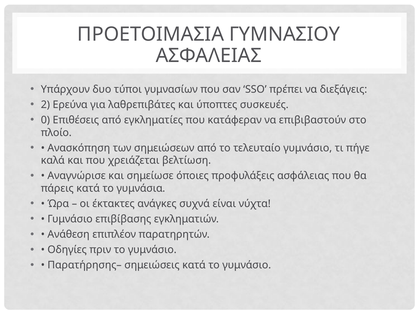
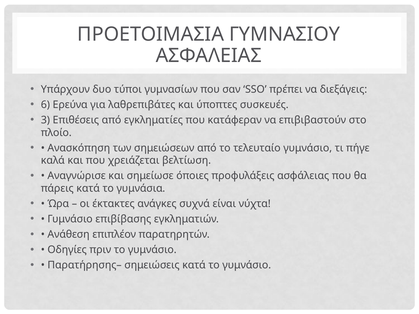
2: 2 -> 6 (45, 105)
0: 0 -> 3 (45, 120)
